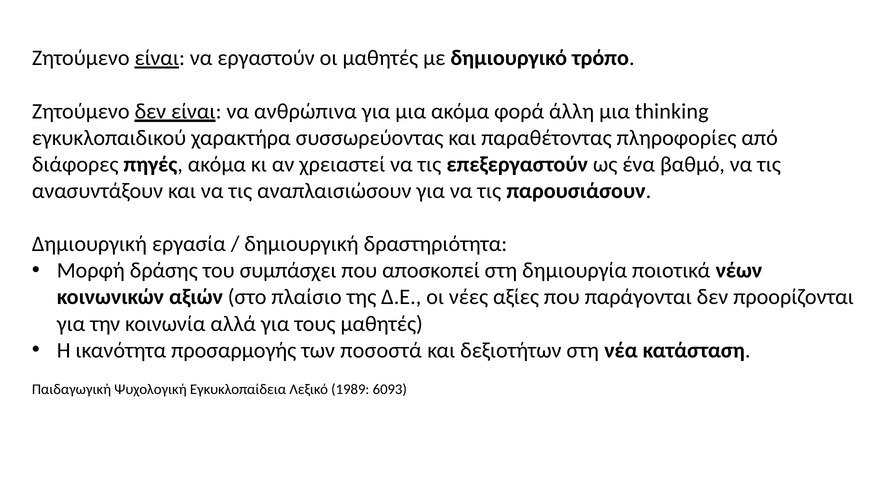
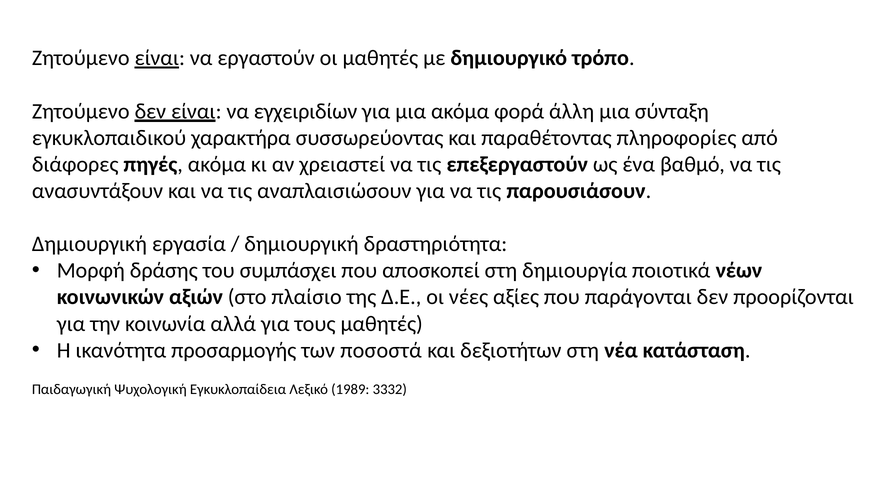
ανθρώπινα: ανθρώπινα -> εγχειριδίων (306, 111)
thinking: thinking -> σύνταξη (672, 111)
6093: 6093 -> 3332 (390, 389)
